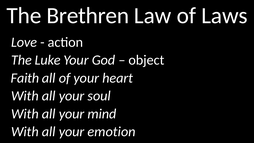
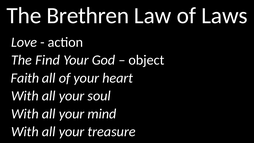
Luke: Luke -> Find (48, 60)
emotion: emotion -> treasure (112, 132)
